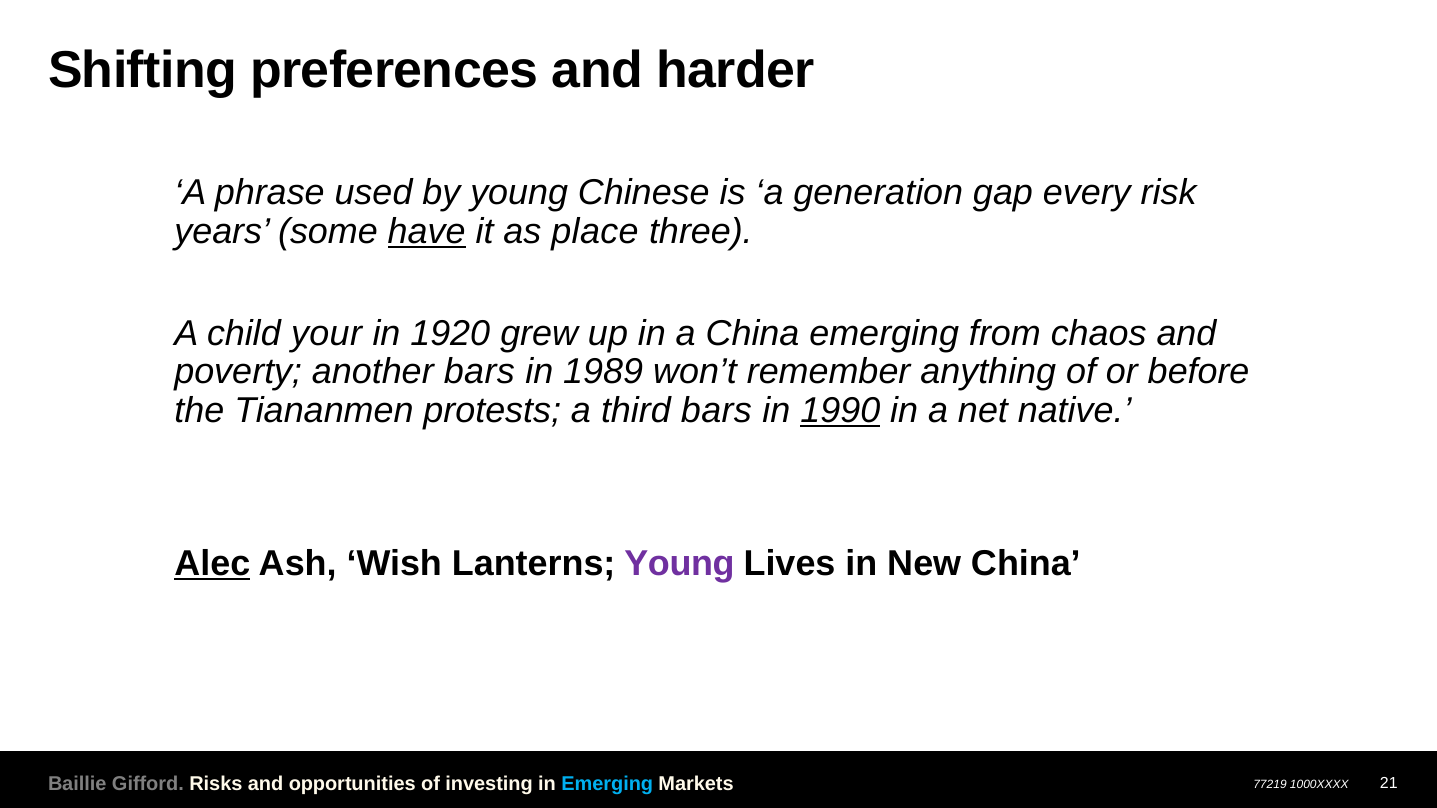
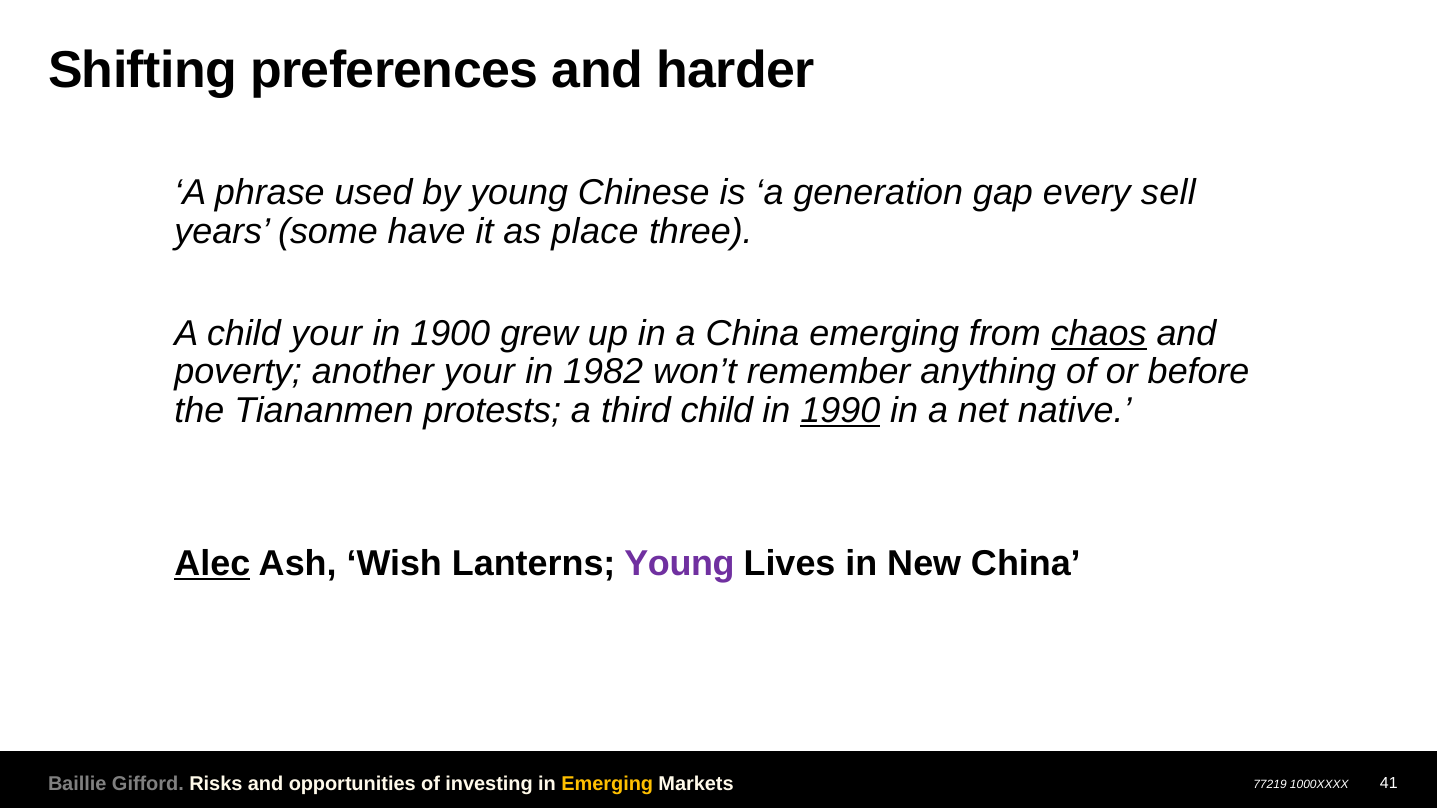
risk: risk -> sell (1168, 193)
have underline: present -> none (427, 232)
1920: 1920 -> 1900 (450, 333)
chaos underline: none -> present (1099, 333)
another bars: bars -> your (479, 372)
1989: 1989 -> 1982 (603, 372)
third bars: bars -> child (717, 411)
Emerging colour: light blue -> yellow (607, 784)
21: 21 -> 41 (1389, 784)
